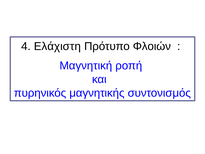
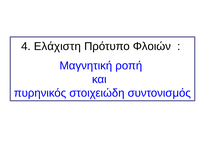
μαγνητικής: μαγνητικής -> στοιχειώδη (97, 93)
